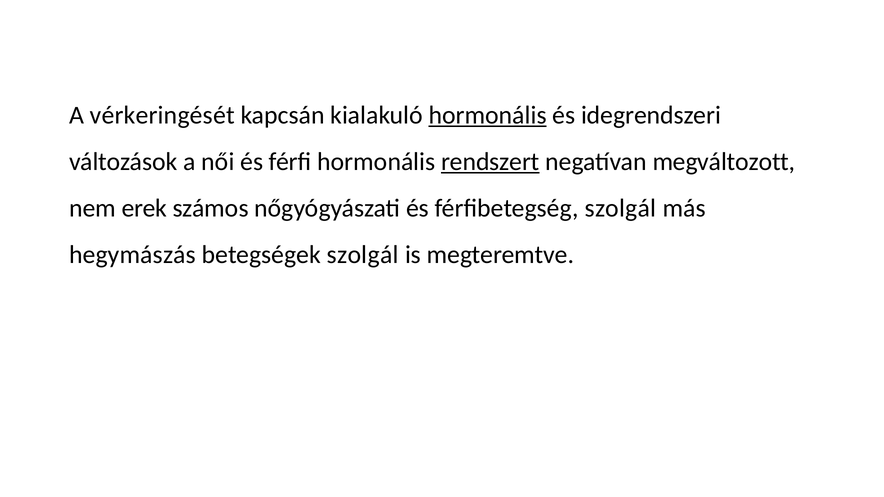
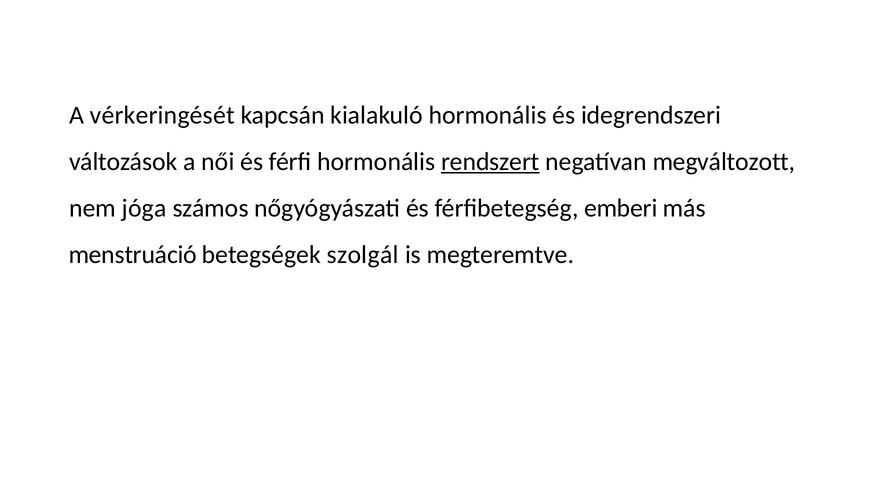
hormonális underline: present -> none (488, 115)
erek: erek -> jóga (144, 208)
férfibetegség szolgál: szolgál -> emberi (621, 208)
hegymászás: hegymászás -> menstruáció (133, 255)
